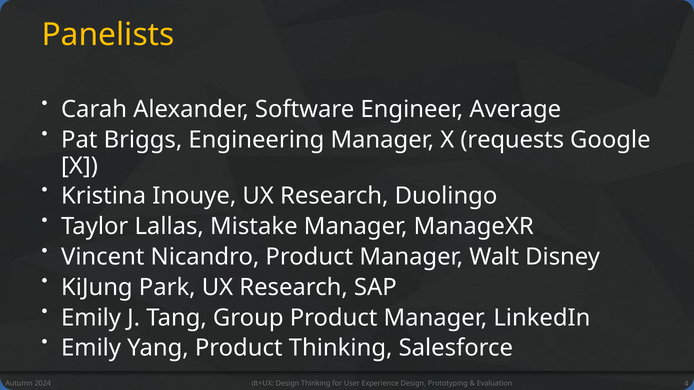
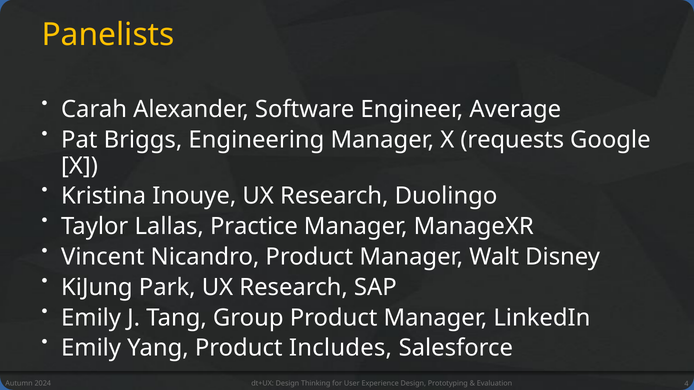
Mistake: Mistake -> Practice (254, 227)
Product Thinking: Thinking -> Includes (341, 348)
